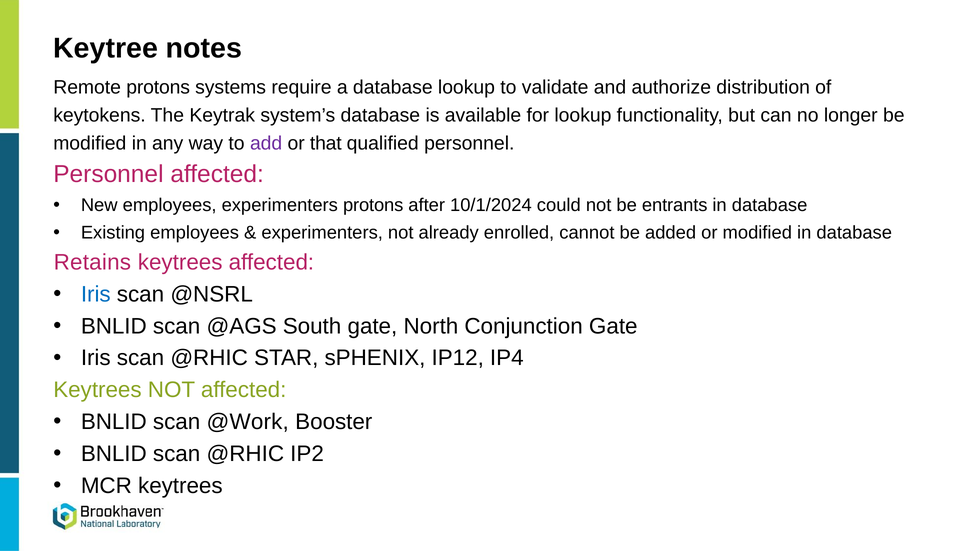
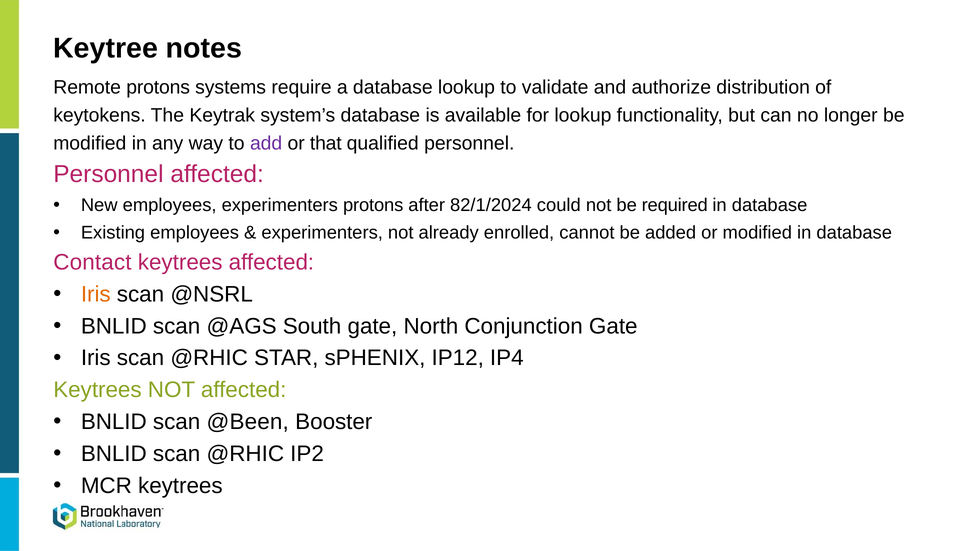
10/1/2024: 10/1/2024 -> 82/1/2024 (491, 205)
entrants: entrants -> required (675, 205)
Retains: Retains -> Contact (92, 262)
Iris colour: blue -> orange (96, 294)
@Work: @Work -> @Been (248, 422)
